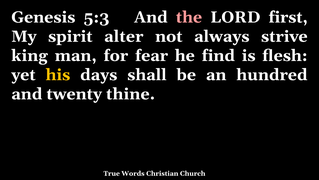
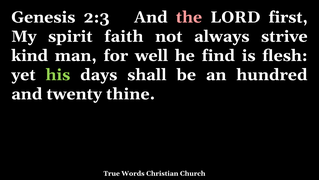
5:3: 5:3 -> 2:3 (97, 17)
alter: alter -> faith (124, 36)
king: king -> kind (30, 56)
fear: fear -> well (152, 56)
his colour: yellow -> light green (58, 75)
